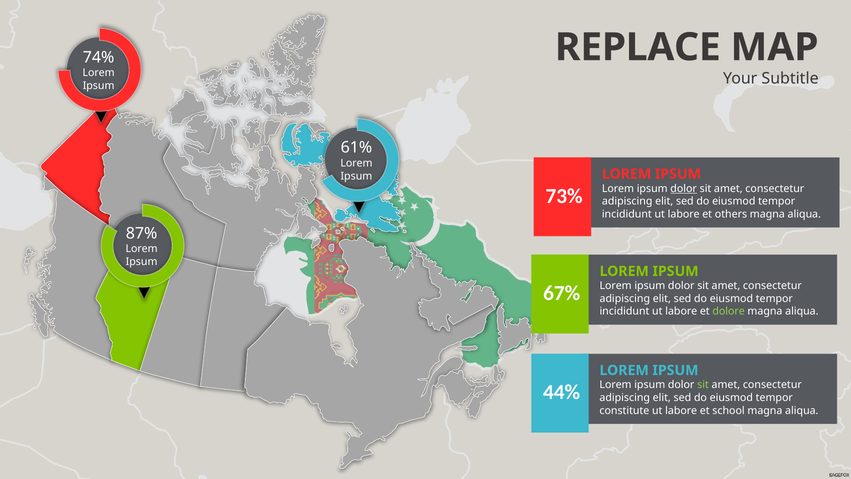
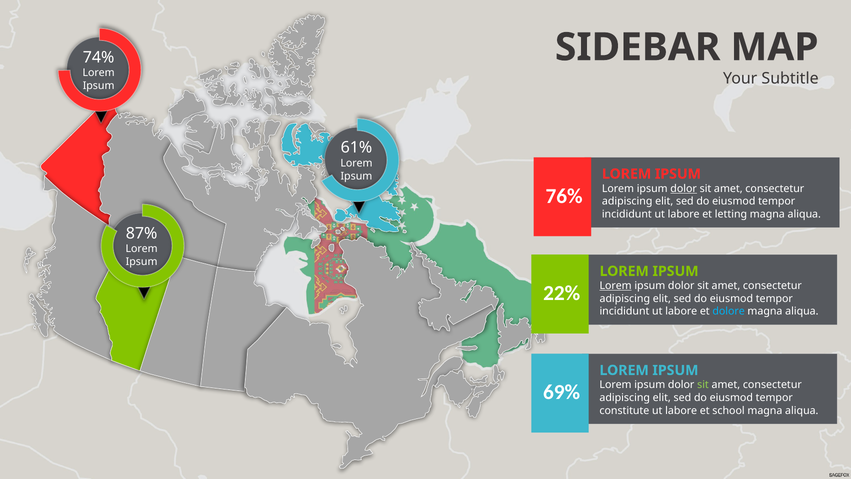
REPLACE: REPLACE -> SIDEBAR (638, 47)
73%: 73% -> 76% (564, 196)
others: others -> letting (731, 214)
Lorem underline: none -> present (616, 286)
67%: 67% -> 22% (562, 293)
dolore colour: light green -> light blue (729, 311)
44%: 44% -> 69% (562, 392)
